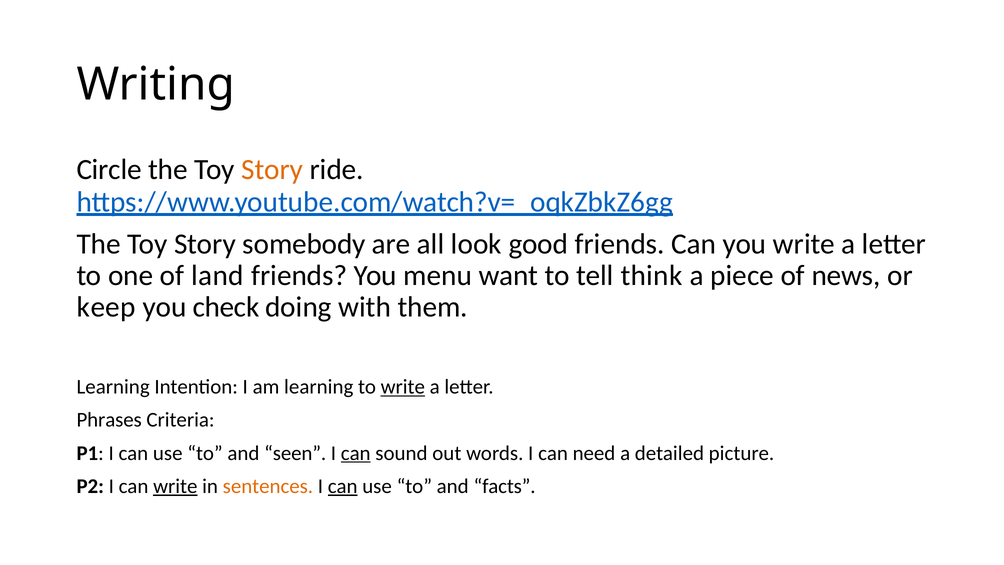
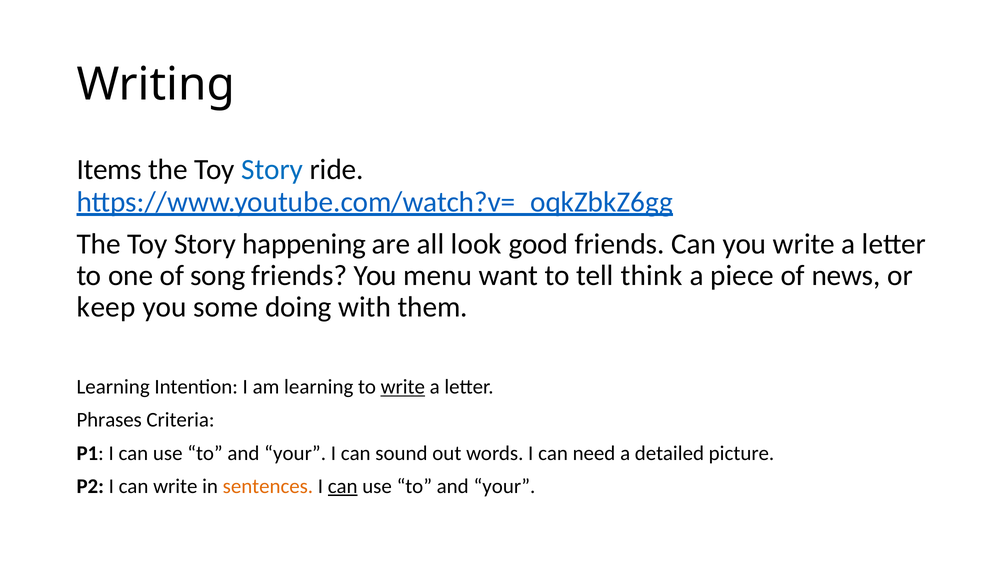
Circle: Circle -> Items (109, 170)
Story colour: orange -> blue (272, 170)
somebody: somebody -> happening (304, 244)
land: land -> song (218, 275)
check: check -> some (226, 307)
seen: seen -> your (295, 453)
can underline: present -> none (356, 453)
write underline: present -> none (175, 486)
facts: facts -> your (504, 486)
